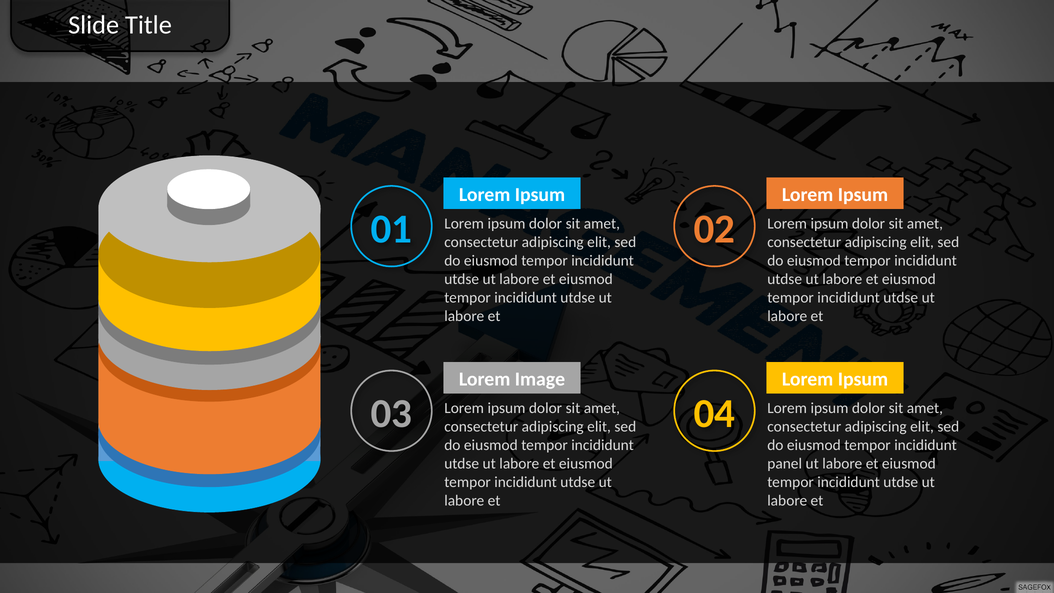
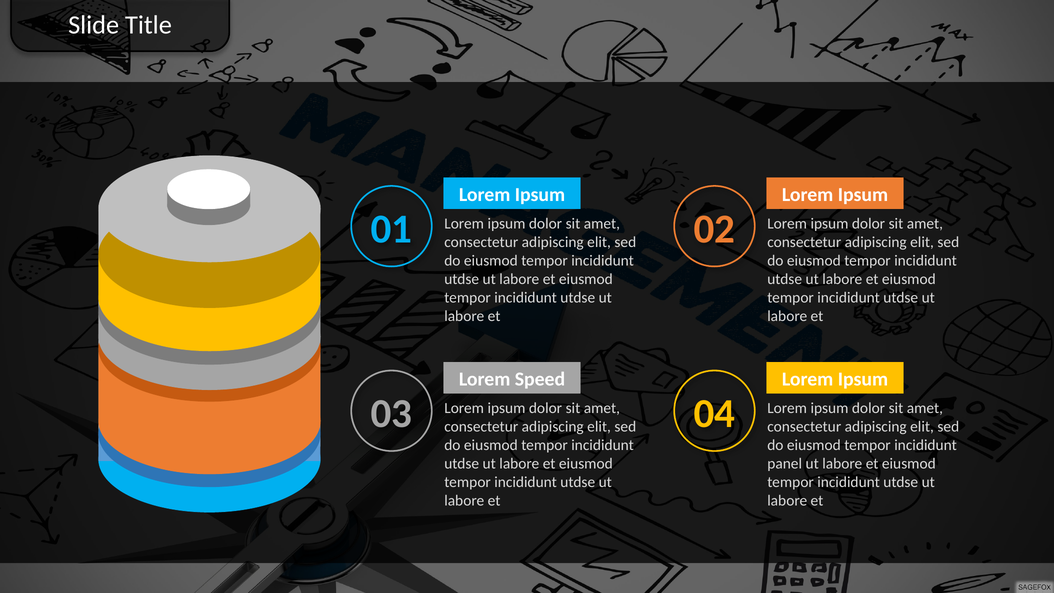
Image: Image -> Speed (540, 379)
